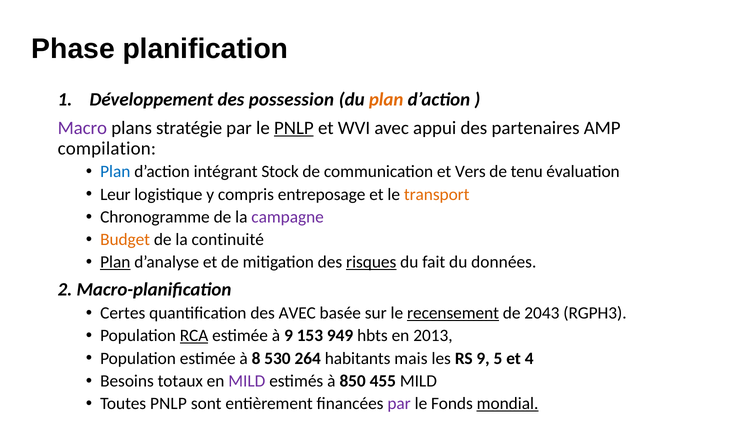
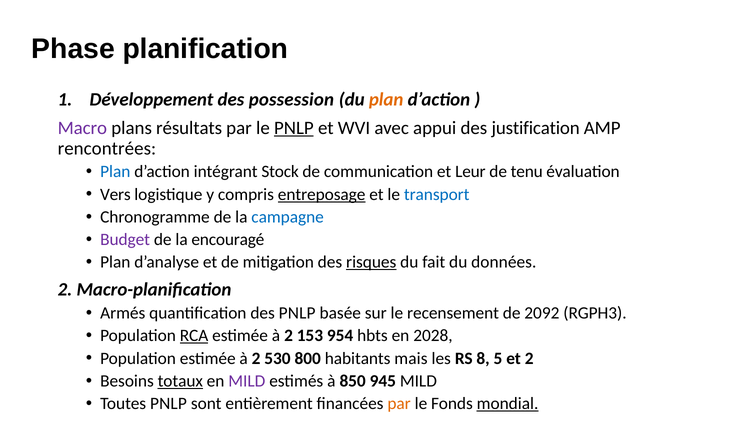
stratégie: stratégie -> résultats (189, 128)
partenaires: partenaires -> justification (536, 128)
compilation: compilation -> rencontrées (107, 148)
Vers: Vers -> Leur (470, 172)
Leur: Leur -> Vers (115, 194)
entreposage underline: none -> present (322, 194)
transport colour: orange -> blue (437, 194)
campagne colour: purple -> blue (288, 217)
Budget colour: orange -> purple (125, 240)
continuité: continuité -> encouragé (228, 240)
Plan underline: present -> none (115, 262)
Certes: Certes -> Armés (123, 313)
des AVEC: AVEC -> PNLP (297, 313)
recensement underline: present -> none (453, 313)
2043: 2043 -> 2092 (542, 313)
9: 9 -> 2 (289, 336)
949: 949 -> 954 (340, 336)
2013: 2013 -> 2028 (433, 336)
Population estimée à 8: 8 -> 2 (256, 359)
264: 264 -> 800 (308, 359)
RS 9: 9 -> 8 (483, 359)
et 4: 4 -> 2 (529, 359)
totaux underline: none -> present (180, 381)
455: 455 -> 945 (383, 381)
par colour: purple -> orange (399, 404)
